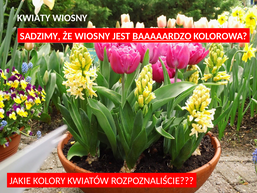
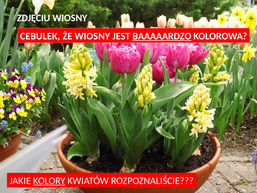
KWIATY: KWIATY -> ZDJĘCIU (34, 18)
SADZIMY: SADZIMY -> CEBULEK (40, 36)
KOLORY underline: none -> present (49, 181)
